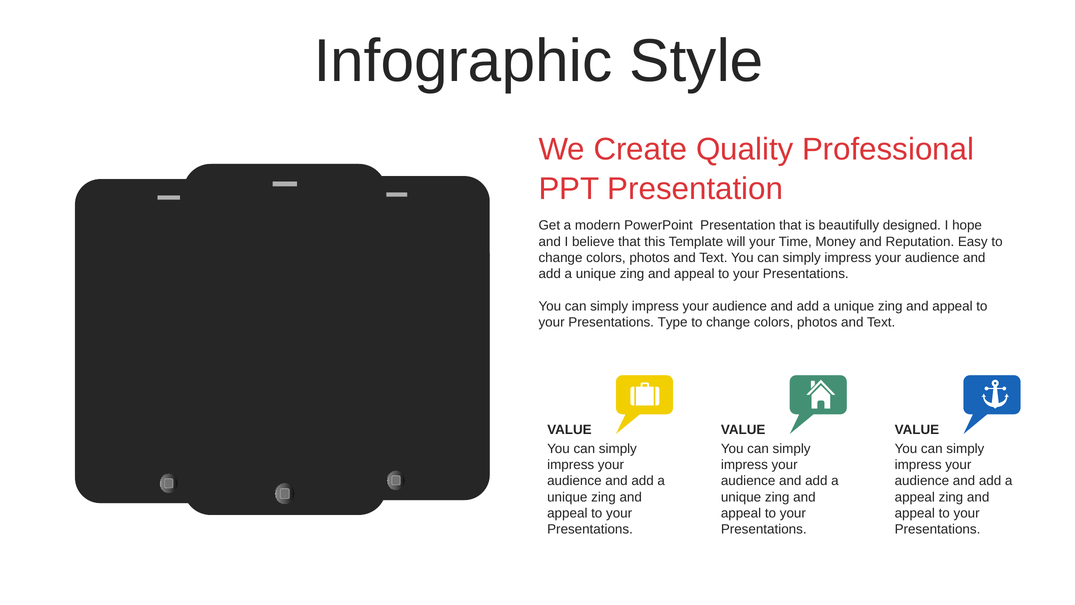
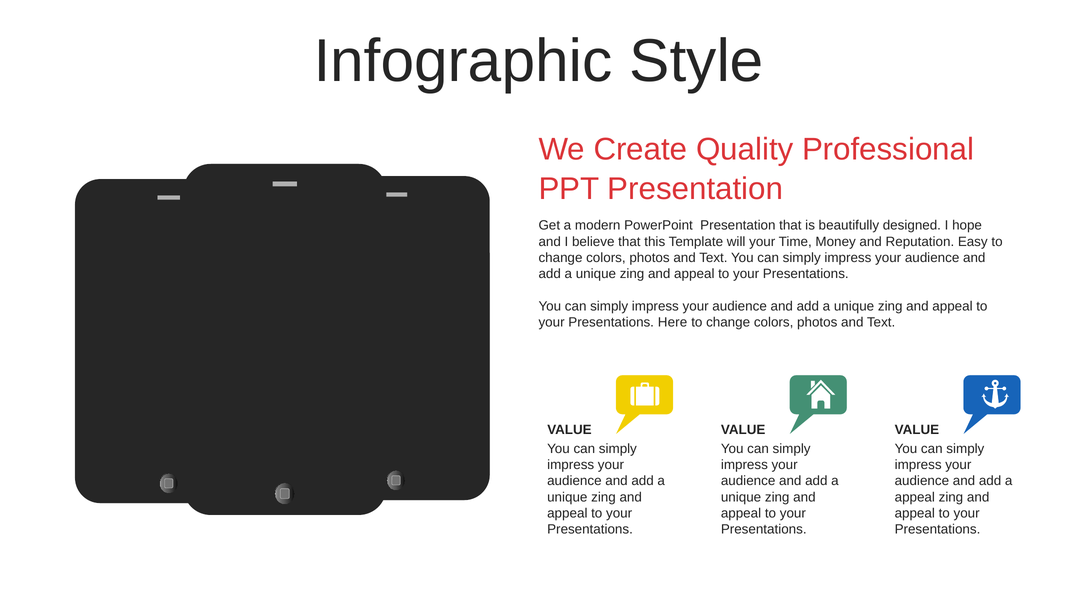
Type: Type -> Here (673, 322)
